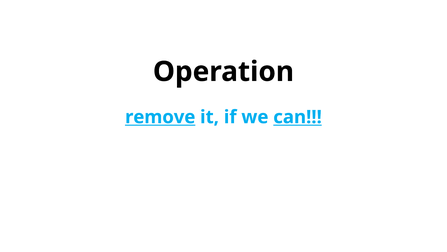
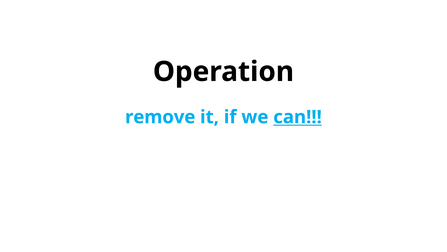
remove underline: present -> none (160, 117)
